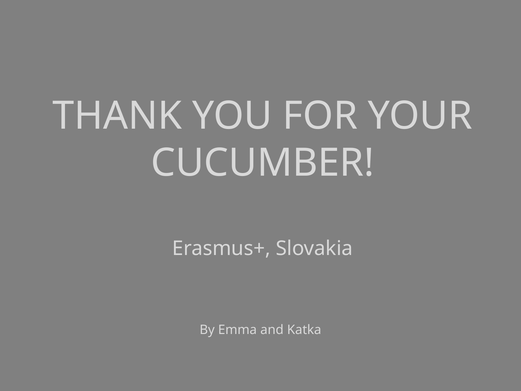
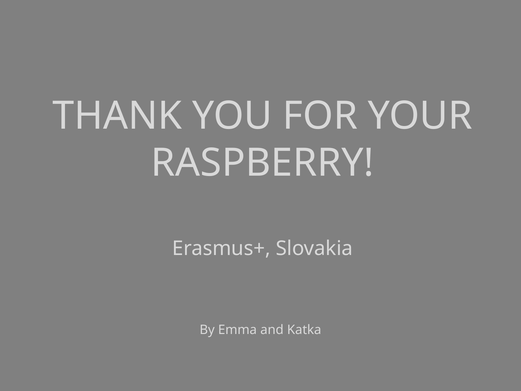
CUCUMBER: CUCUMBER -> RASPBERRY (262, 163)
